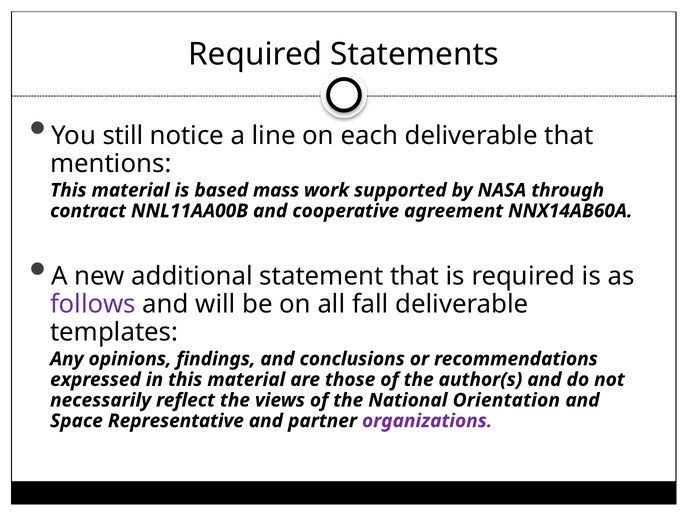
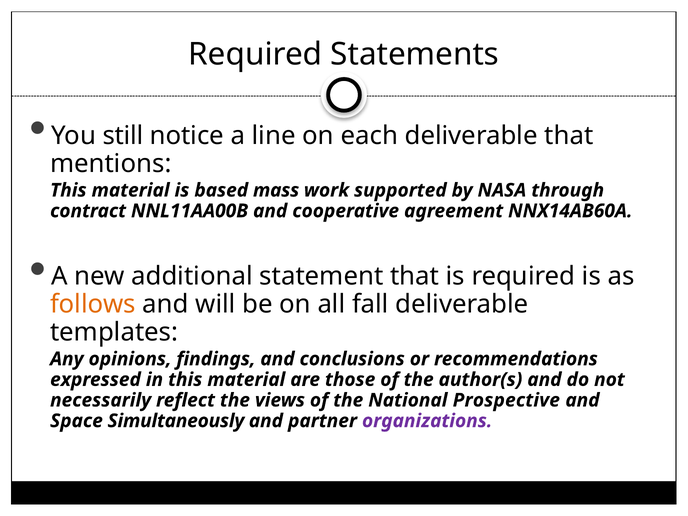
follows colour: purple -> orange (93, 304)
Orientation: Orientation -> Prospective (506, 400)
Representative: Representative -> Simultaneously (176, 421)
